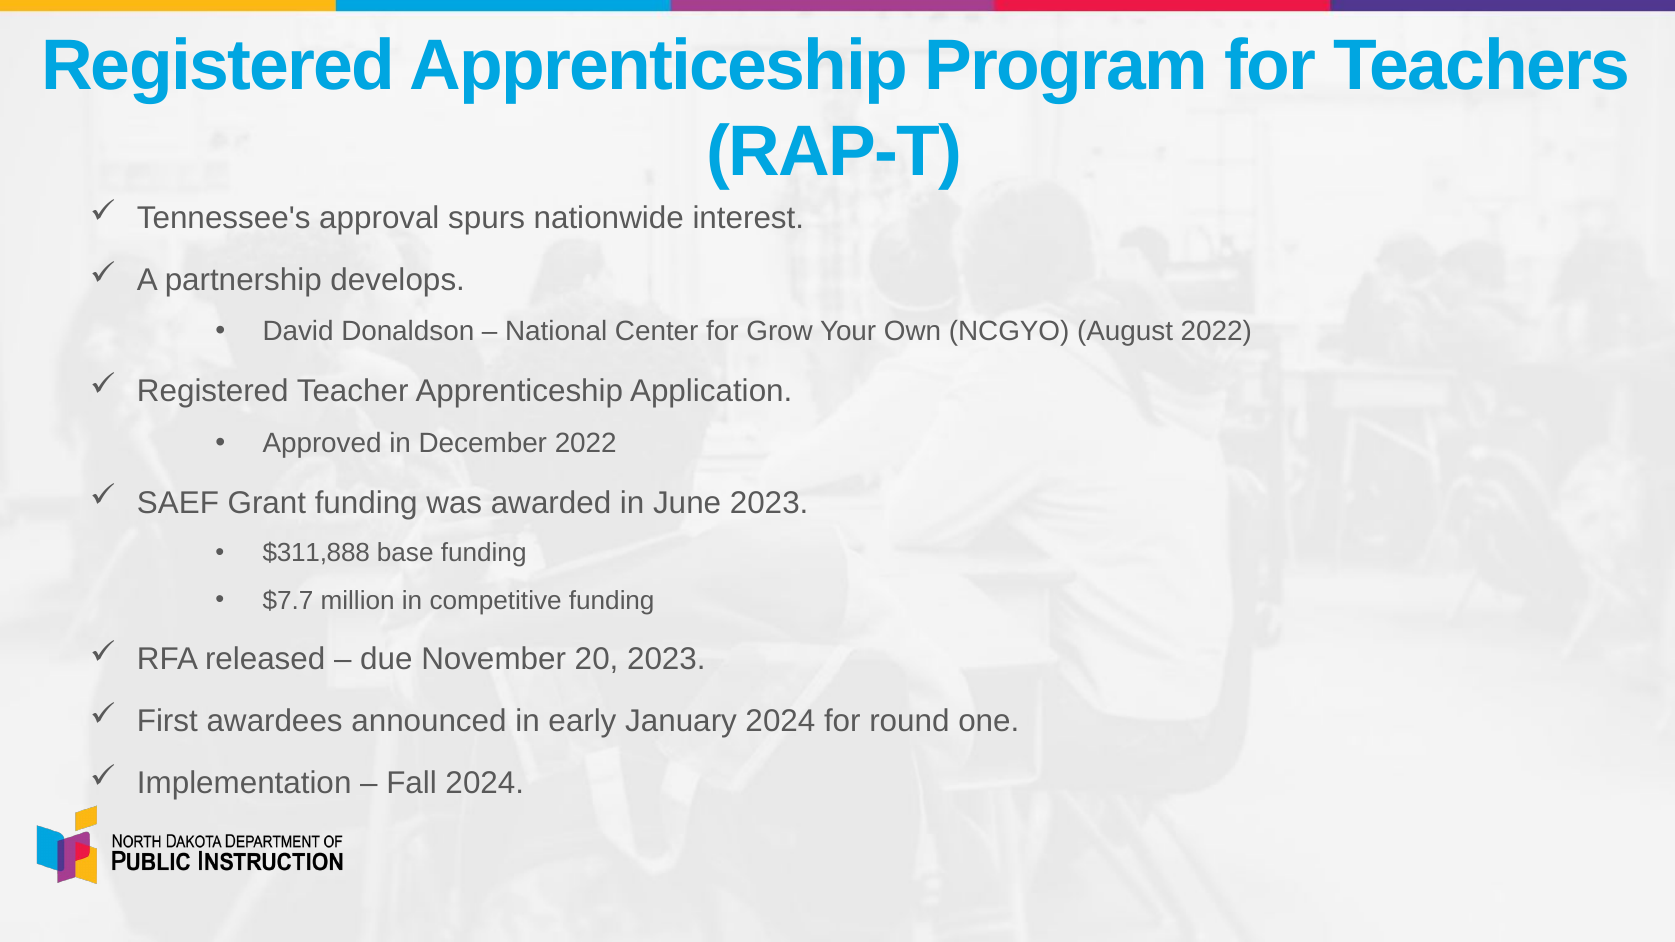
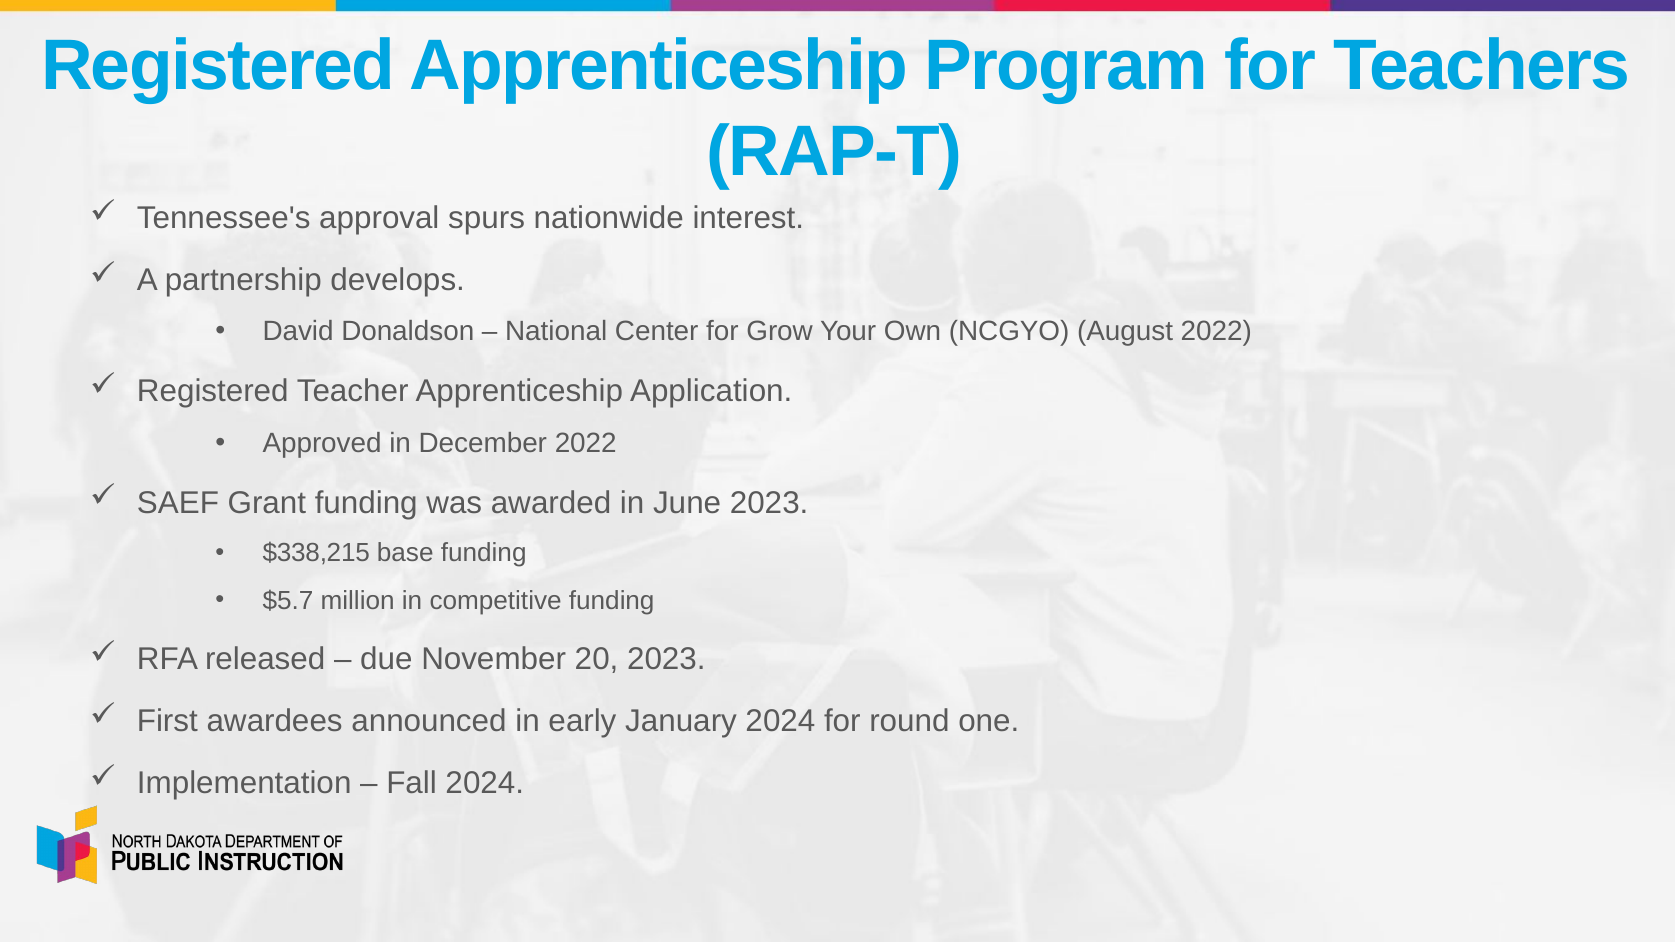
$311,888: $311,888 -> $338,215 (316, 553)
$7.7: $7.7 -> $5.7 (288, 601)
